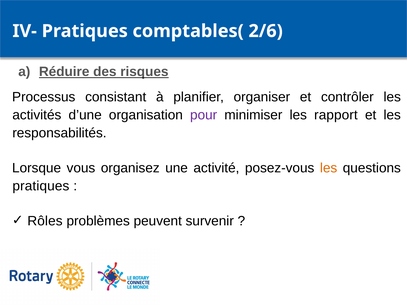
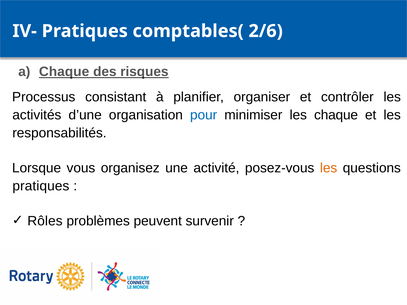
a Réduire: Réduire -> Chaque (64, 72)
pour colour: purple -> blue (204, 115)
les rapport: rapport -> chaque (336, 115)
